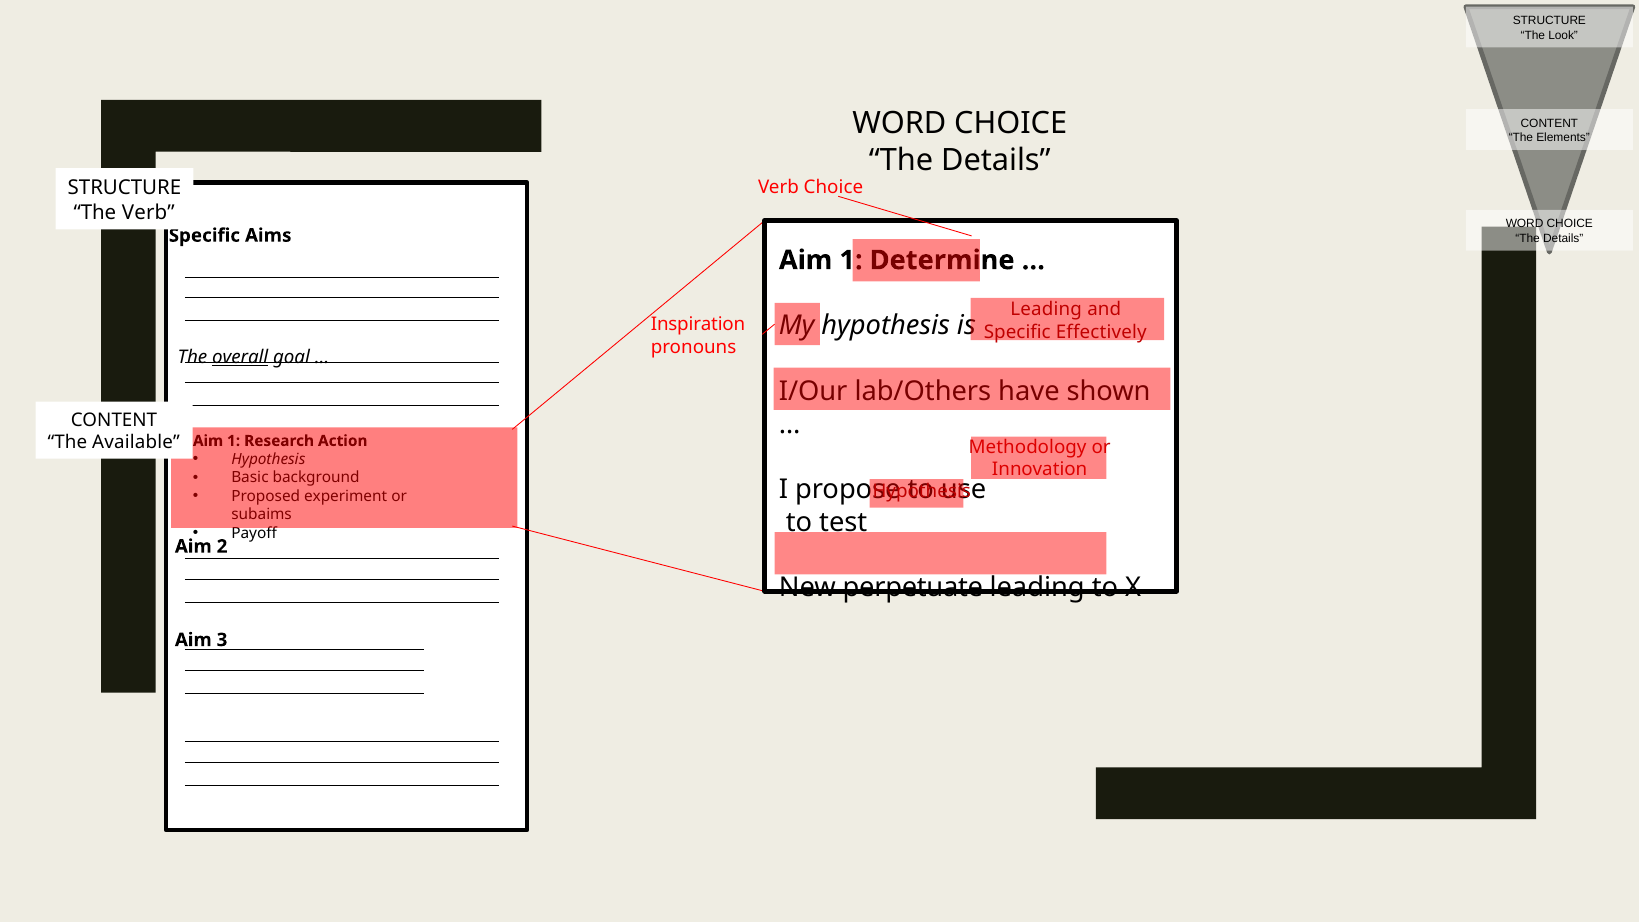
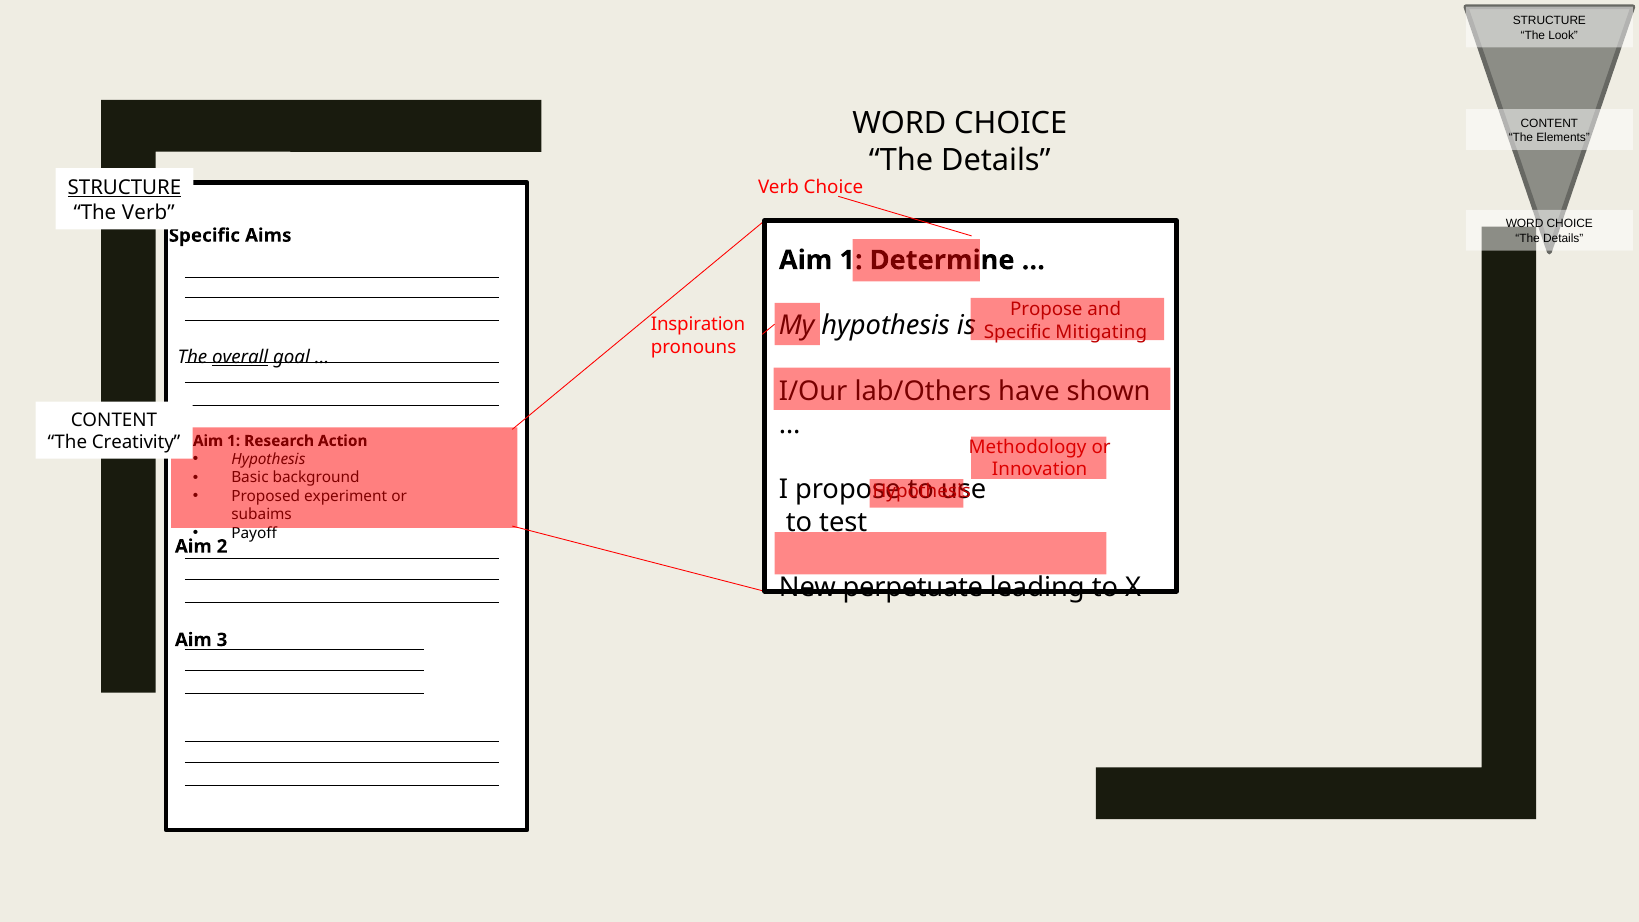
STRUCTURE underline: none -> present (124, 188)
Leading: Leading -> Propose (1046, 309)
Effectively: Effectively -> Mitigating (1101, 332)
Available: Available -> Creativity (136, 443)
